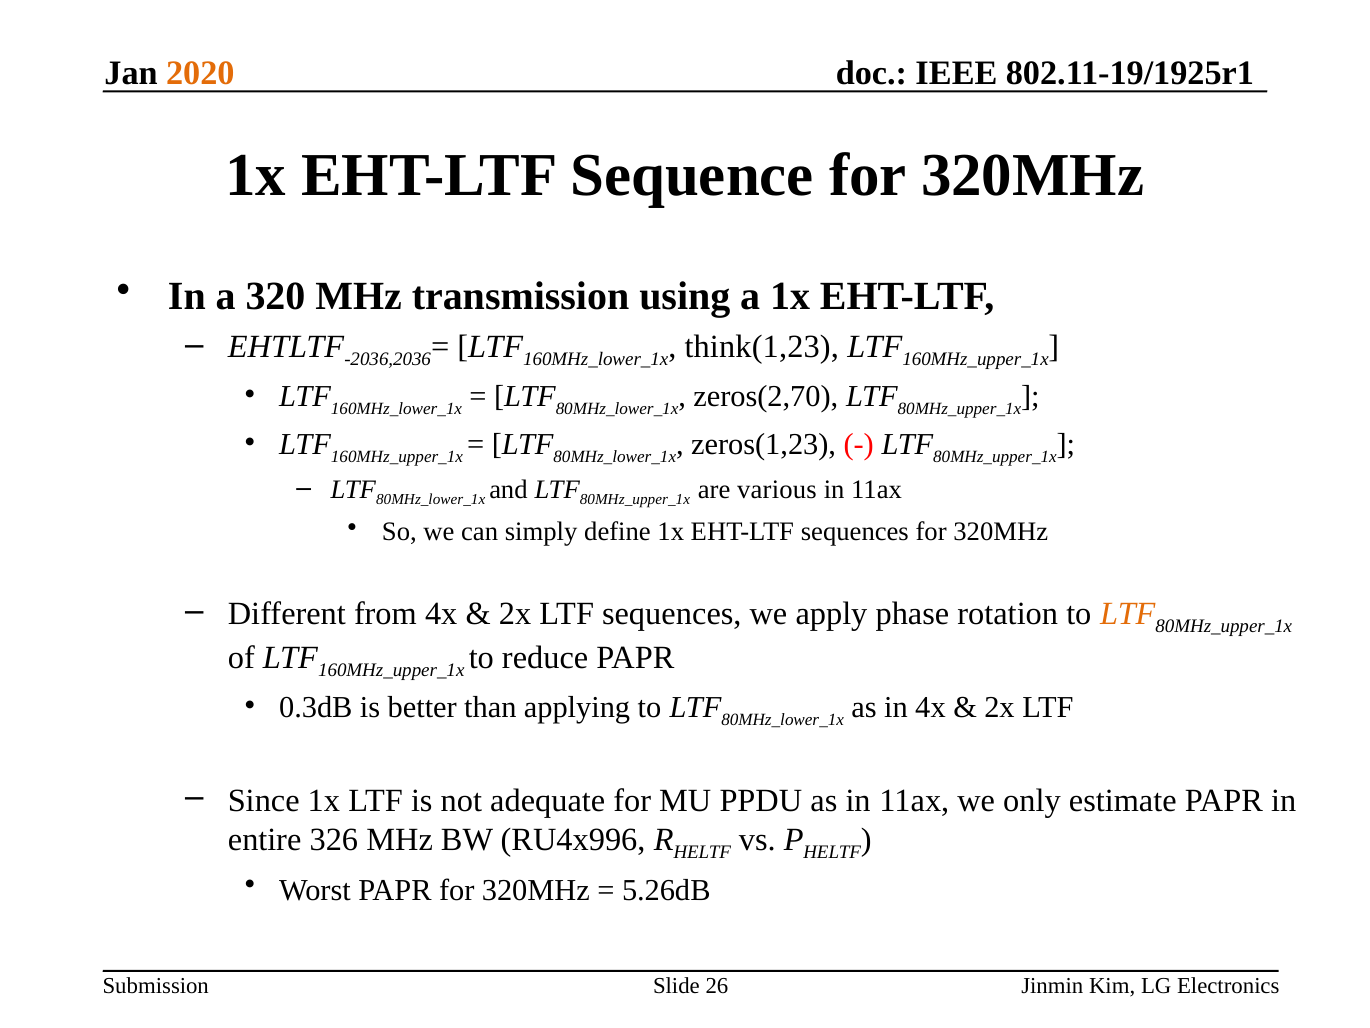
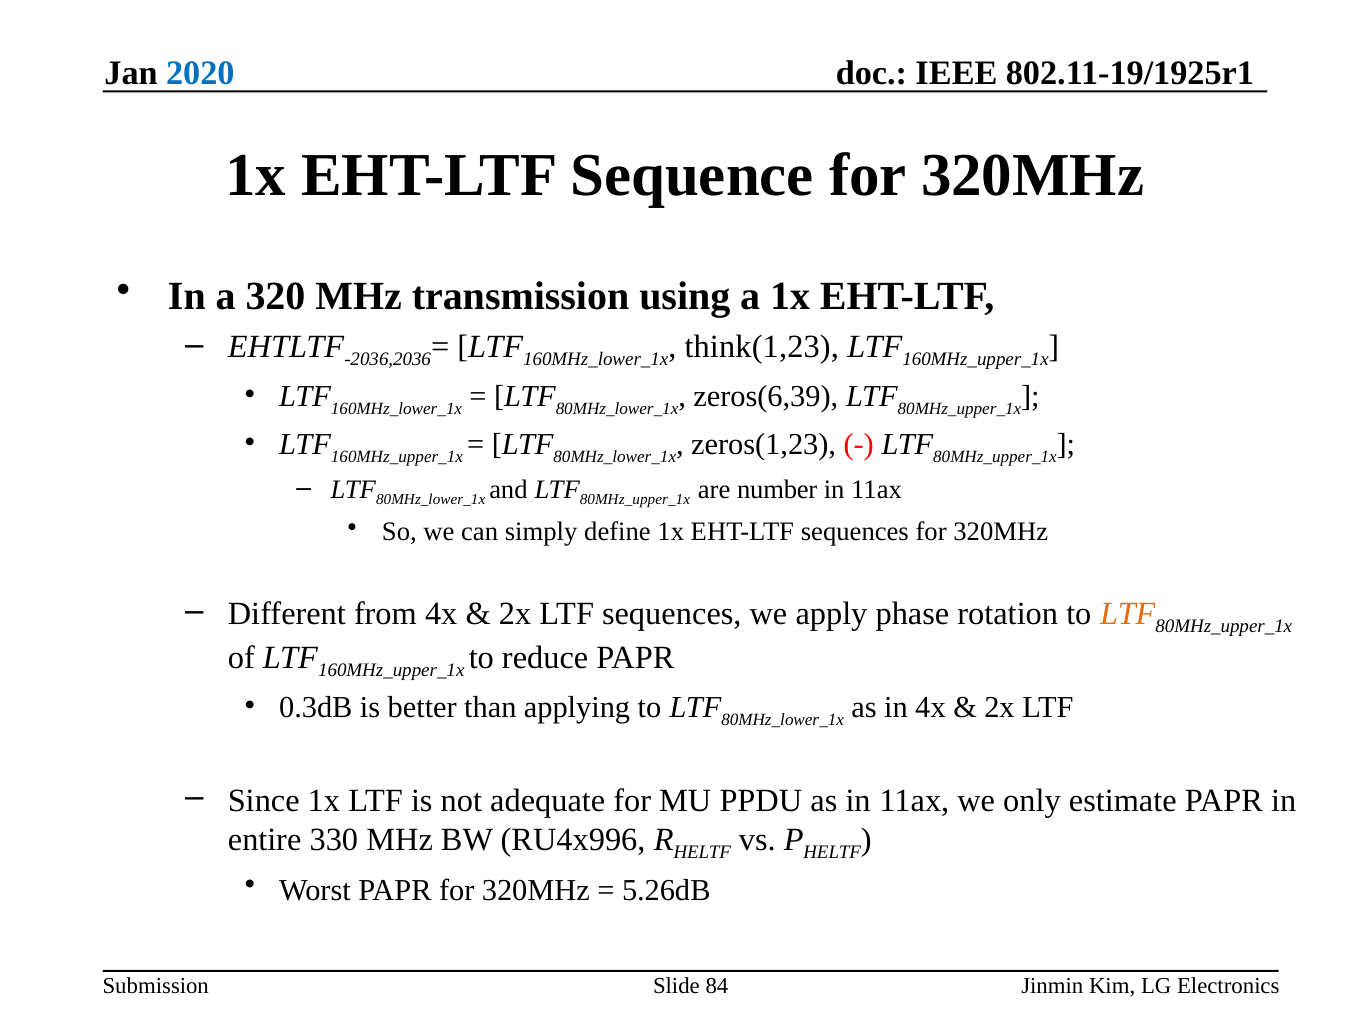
2020 colour: orange -> blue (200, 73)
zeros(2,70: zeros(2,70 -> zeros(6,39 (766, 397)
various: various -> number (777, 489)
326: 326 -> 330 (334, 840)
26: 26 -> 84 (717, 985)
